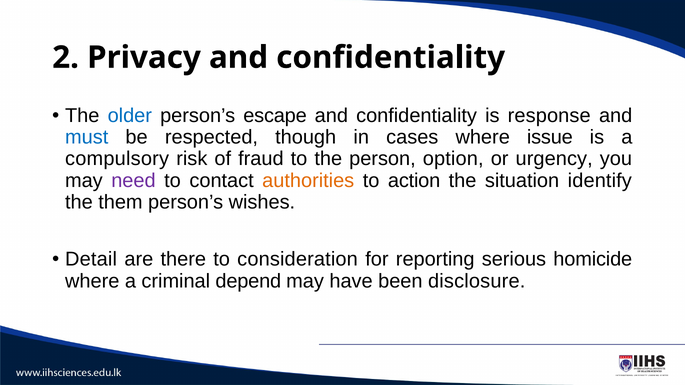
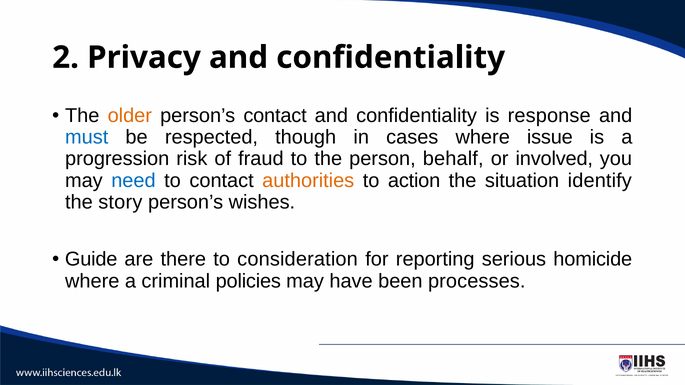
older colour: blue -> orange (130, 116)
person’s escape: escape -> contact (275, 116)
compulsory: compulsory -> progression (117, 159)
option: option -> behalf (453, 159)
urgency: urgency -> involved (554, 159)
need colour: purple -> blue (133, 181)
them: them -> story (120, 202)
Detail: Detail -> Guide (91, 260)
depend: depend -> policies (248, 281)
disclosure: disclosure -> processes (477, 281)
